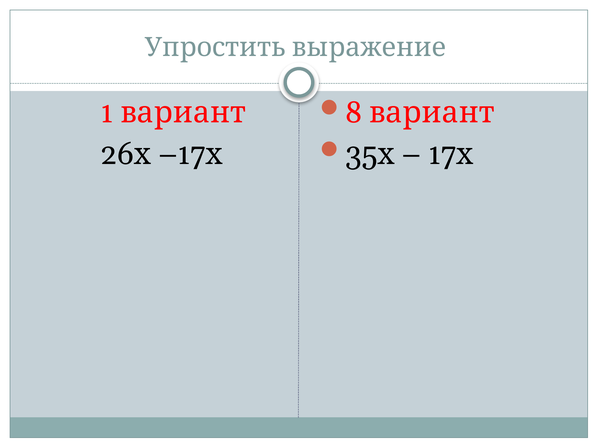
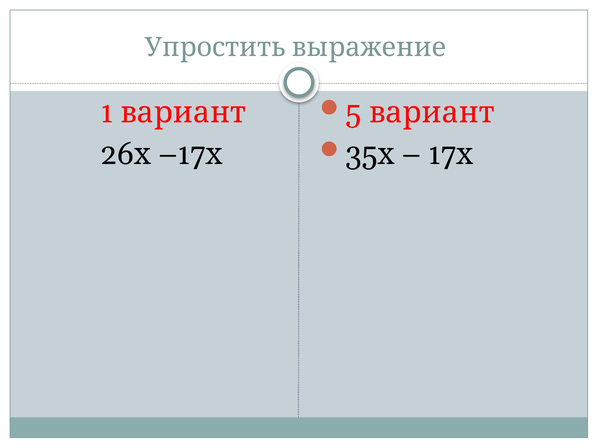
8: 8 -> 5 (353, 113)
